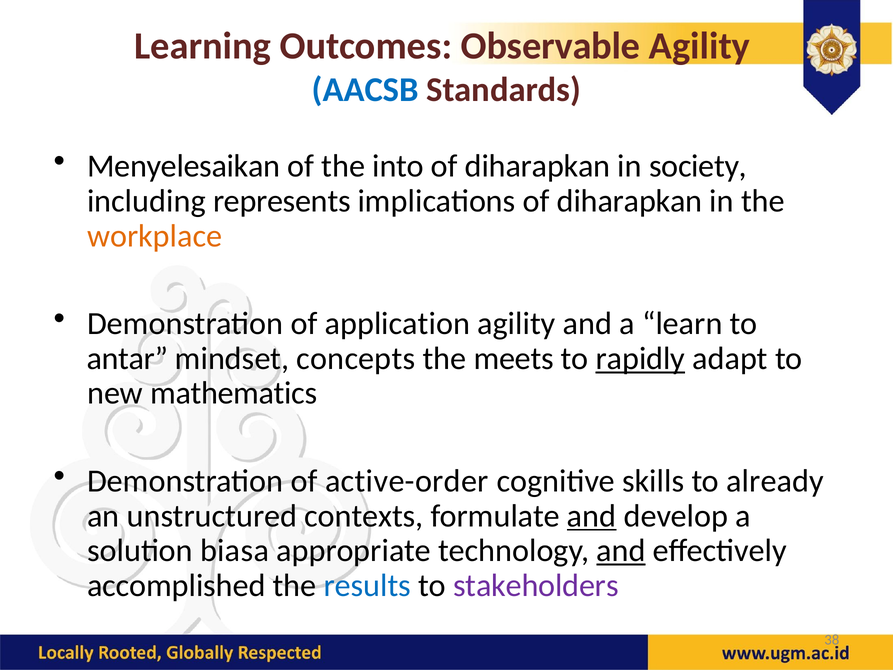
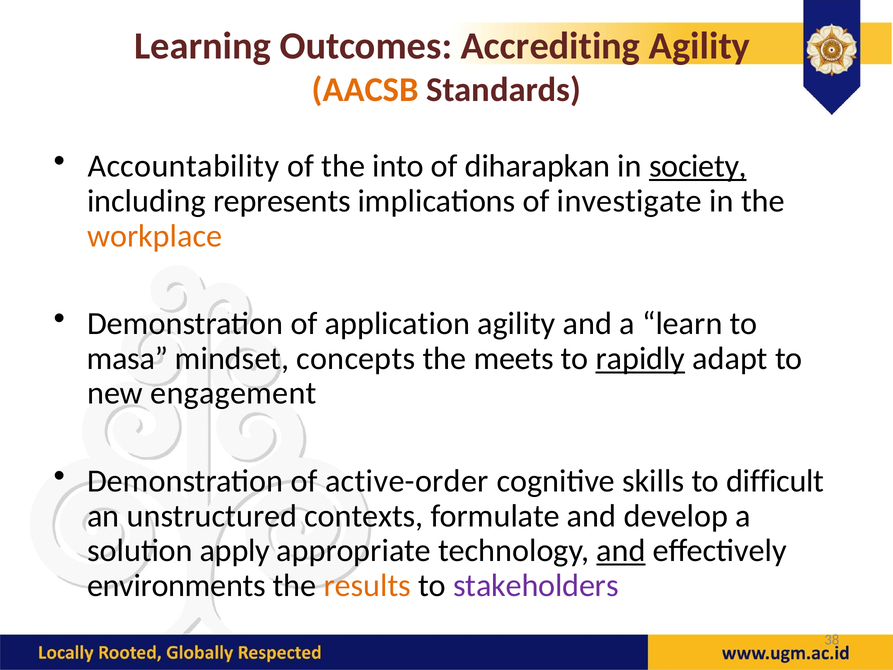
Observable: Observable -> Accrediting (550, 46)
AACSB colour: blue -> orange (365, 90)
Menyelesaikan: Menyelesaikan -> Accountability (183, 166)
society underline: none -> present (698, 166)
implications of diharapkan: diharapkan -> investigate (629, 201)
antar: antar -> masa (127, 358)
mathematics: mathematics -> engagement (233, 393)
already: already -> difficult (775, 481)
and underline: present -> none (592, 516)
biasa: biasa -> apply (235, 551)
accomplished: accomplished -> environments (176, 585)
results colour: blue -> orange (367, 585)
